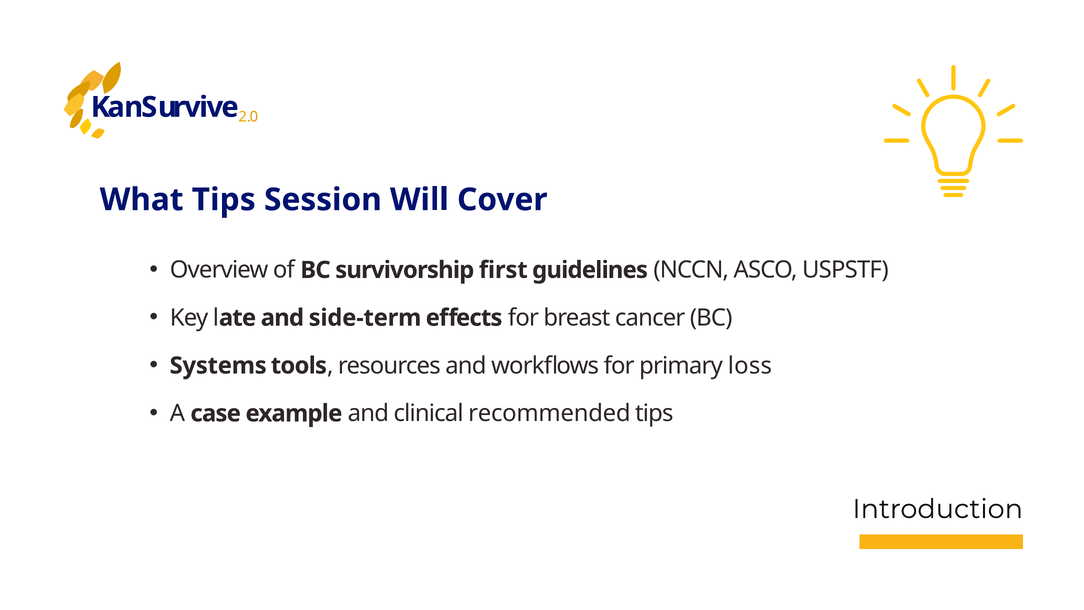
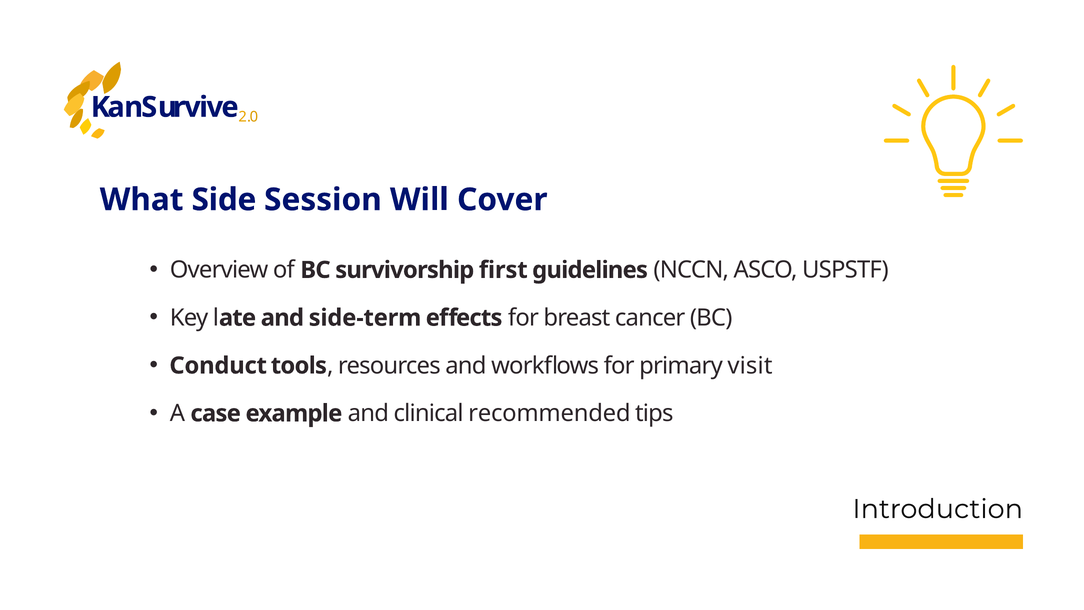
What Tips: Tips -> Side (224, 200)
Systems: Systems -> Conduct (218, 366)
loss: loss -> visit (750, 366)
